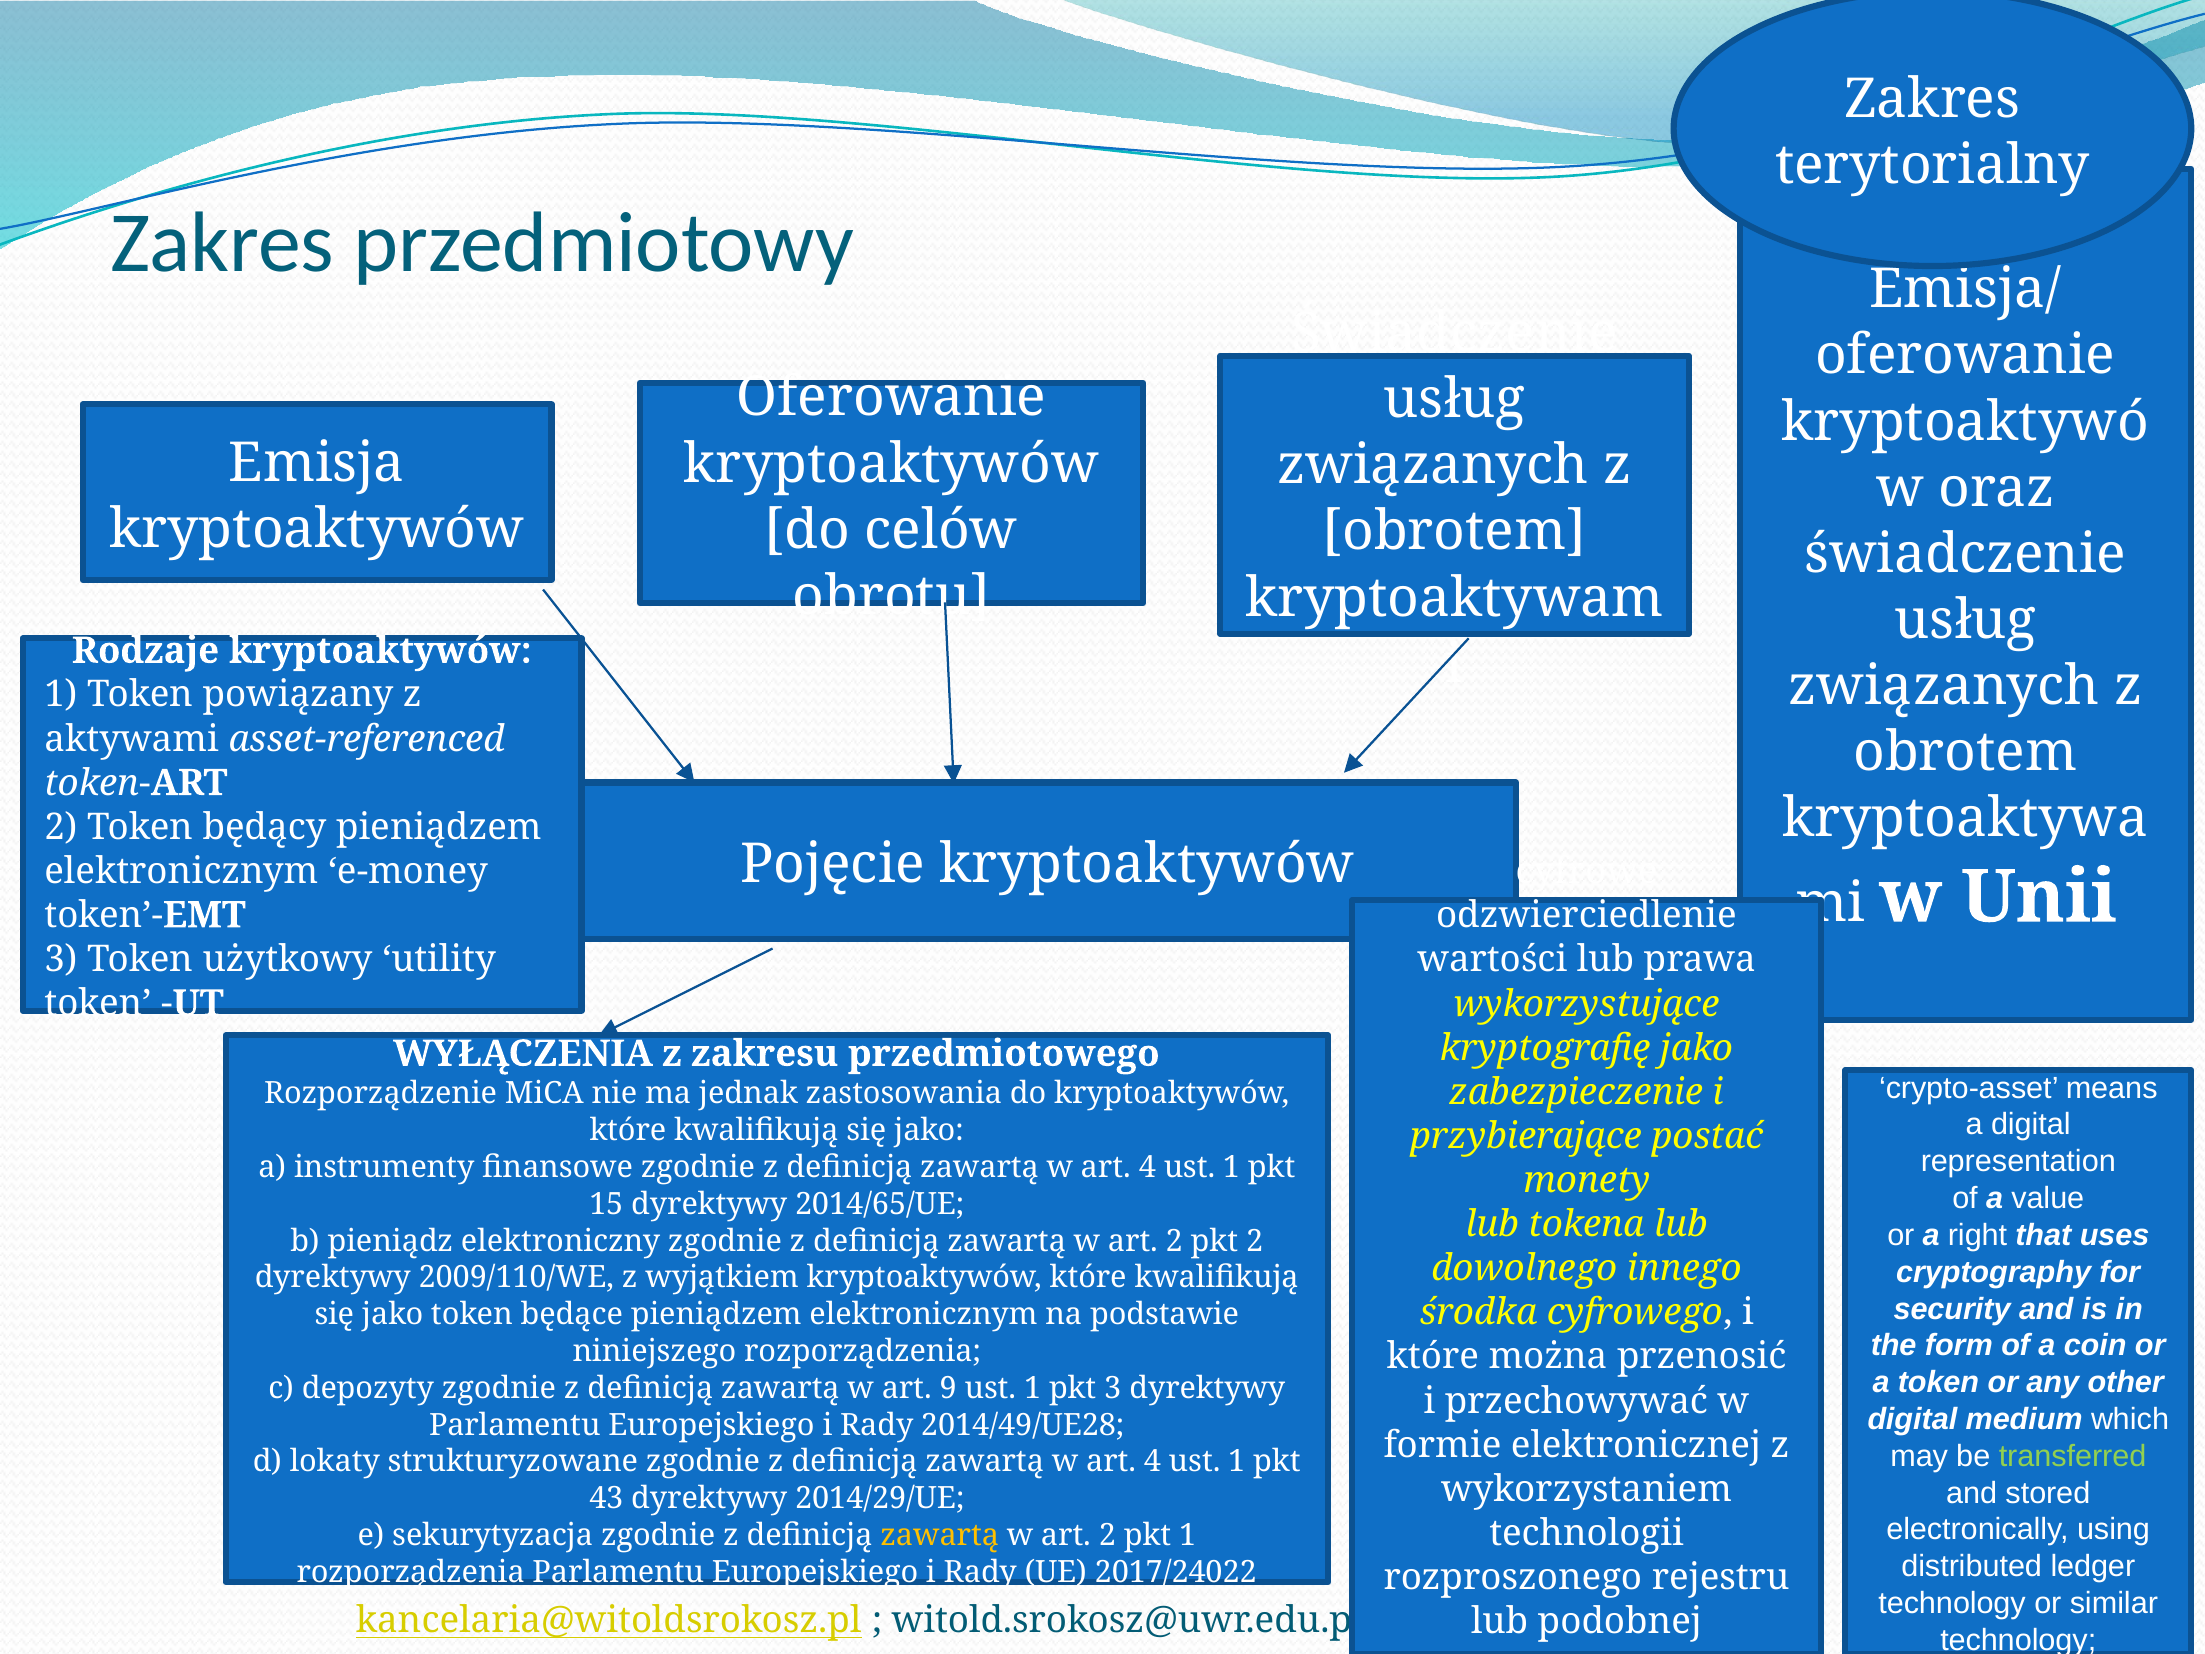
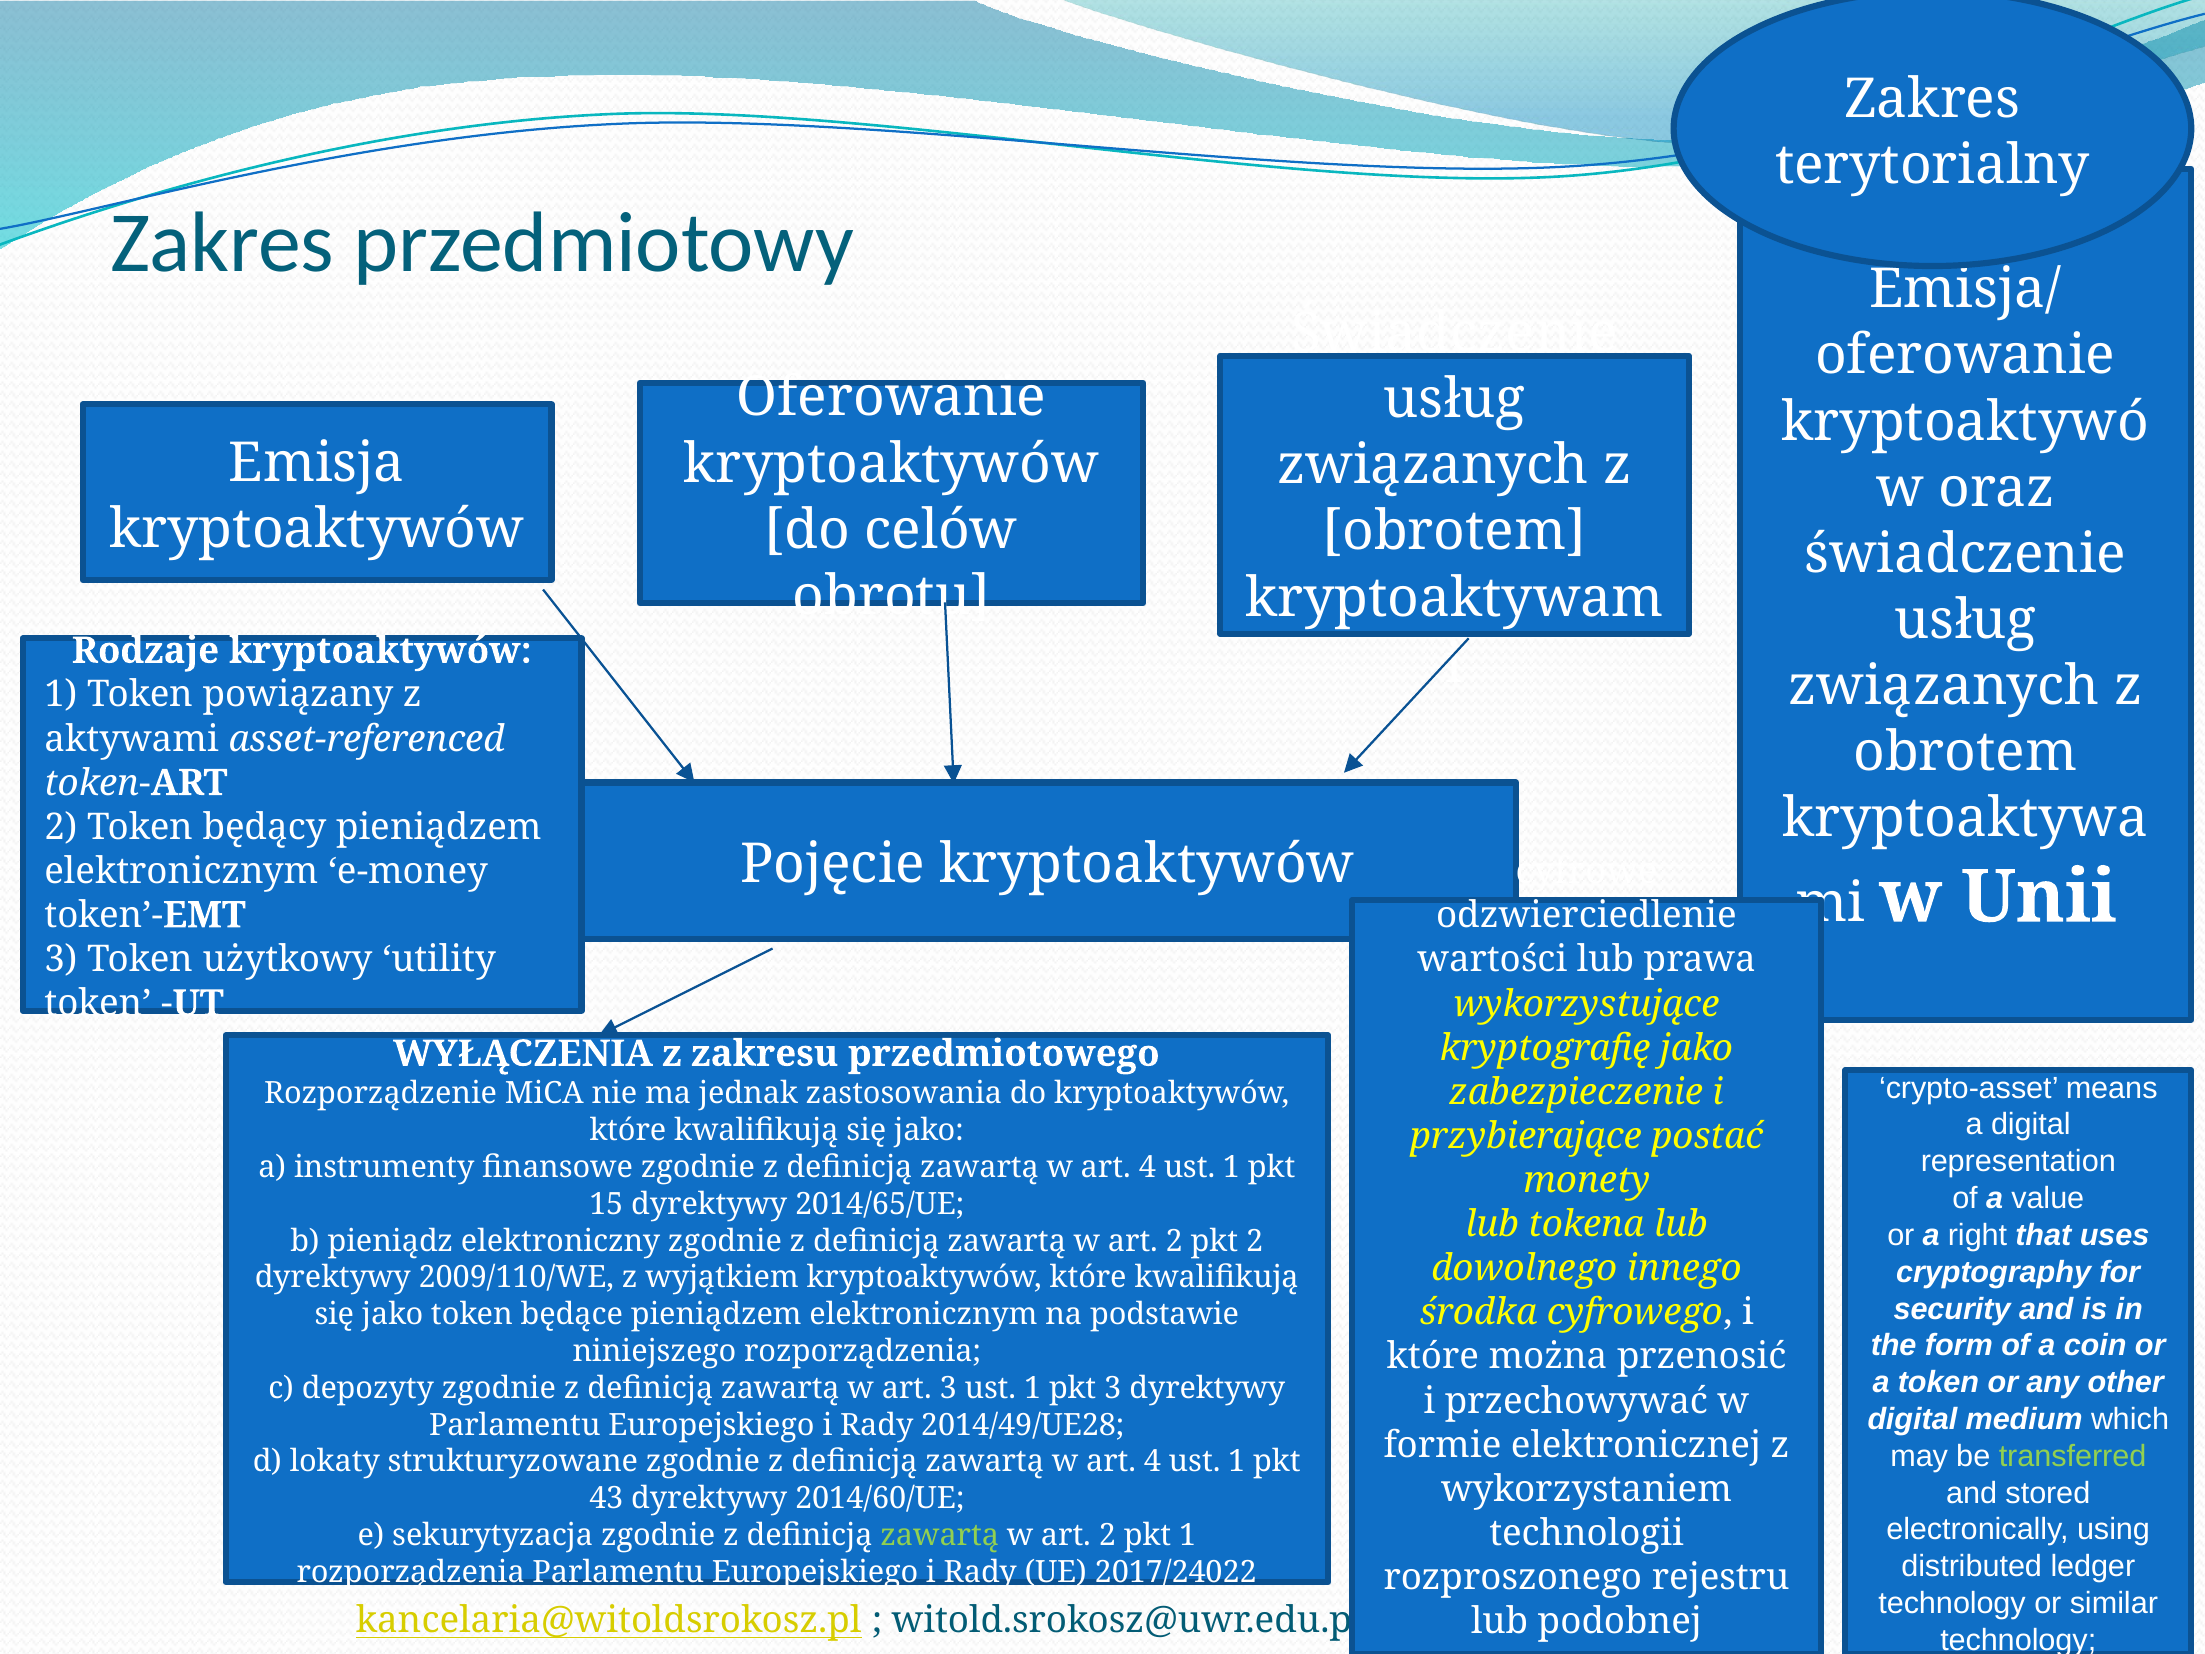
art 9: 9 -> 3 (948, 1388)
2014/29/UE: 2014/29/UE -> 2014/60/UE (880, 1498)
zawartą colour: yellow -> light green (940, 1535)
